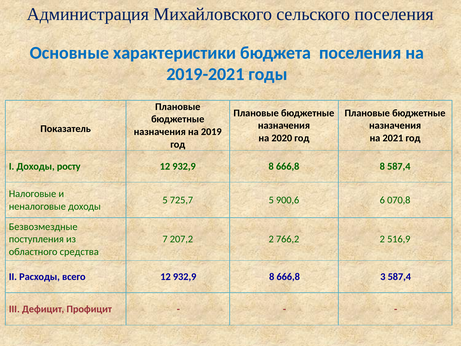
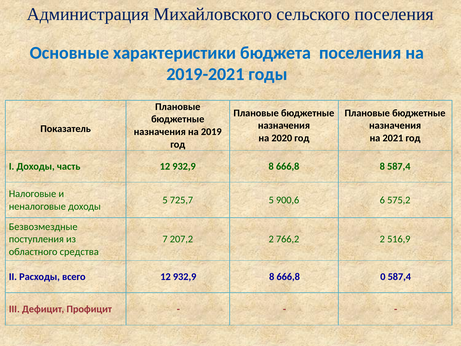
росту: росту -> часть (69, 166)
070,8: 070,8 -> 575,2 (399, 200)
3: 3 -> 0 (383, 276)
